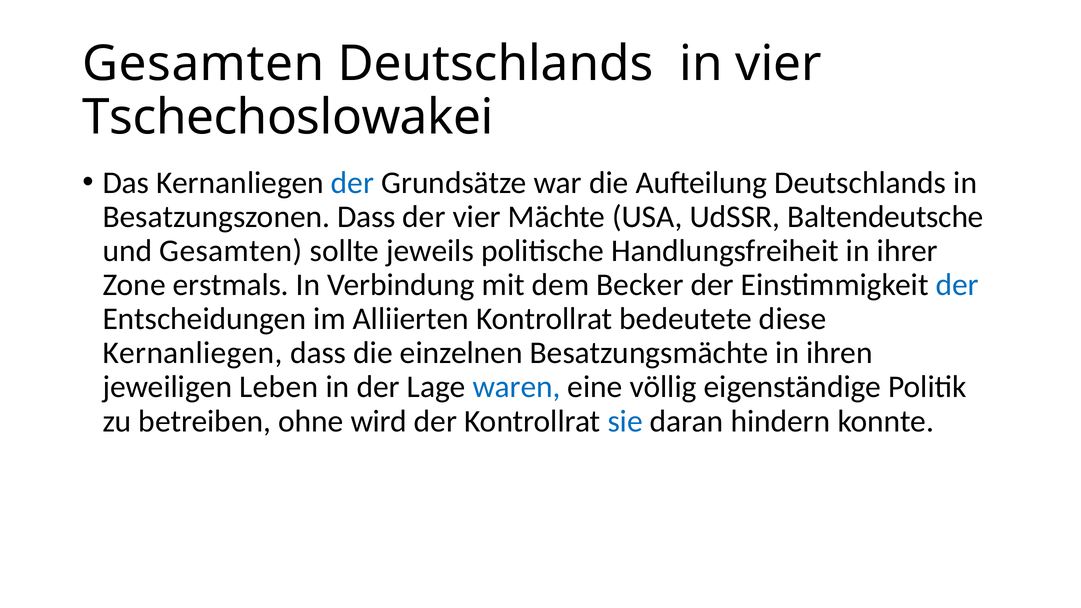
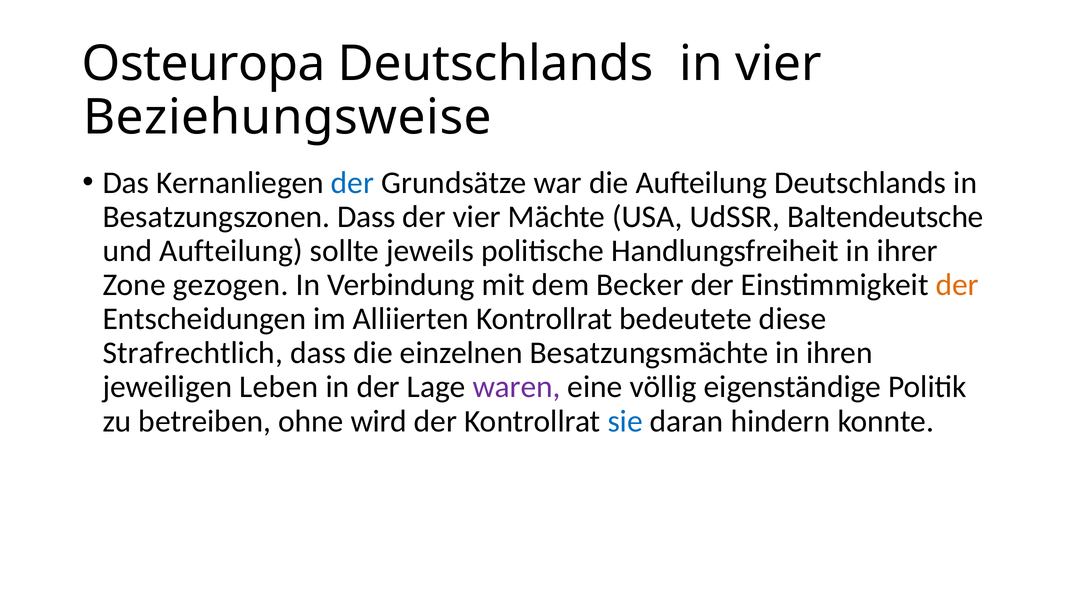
Gesamten: Gesamten -> Osteuropa (204, 64)
Tschechoslowakei: Tschechoslowakei -> Beziehungsweise (287, 118)
und Gesamten: Gesamten -> Aufteilung (231, 251)
erstmals: erstmals -> gezogen (231, 285)
der colour: blue -> orange (957, 285)
Kernanliegen: Kernanliegen -> Strafrechtlich (193, 353)
waren colour: blue -> purple (517, 387)
